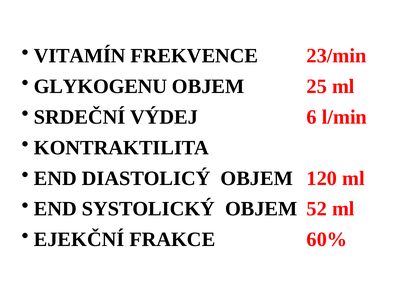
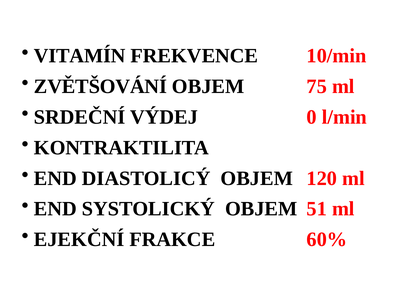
23/min: 23/min -> 10/min (336, 56)
GLYKOGENU: GLYKOGENU -> ZVĚTŠOVÁNÍ (100, 86)
25: 25 -> 75 (317, 86)
6: 6 -> 0 (312, 117)
52: 52 -> 51 (317, 208)
